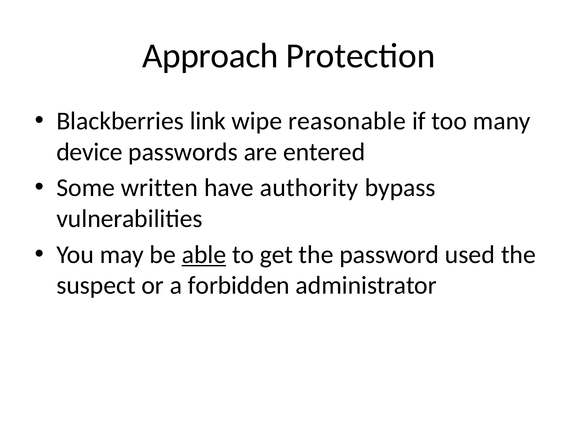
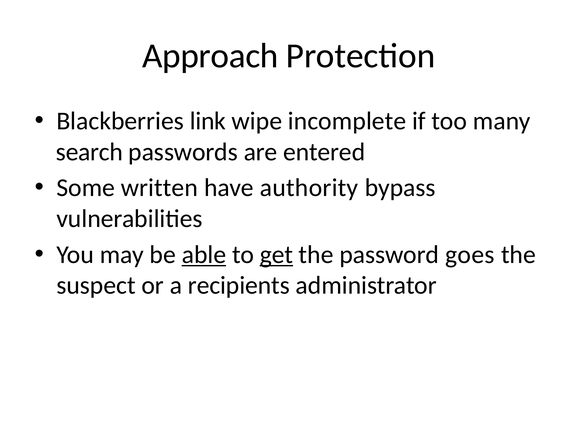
reasonable: reasonable -> incomplete (347, 121)
device: device -> search (89, 152)
get underline: none -> present (276, 255)
used: used -> goes (470, 255)
forbidden: forbidden -> recipients (239, 286)
